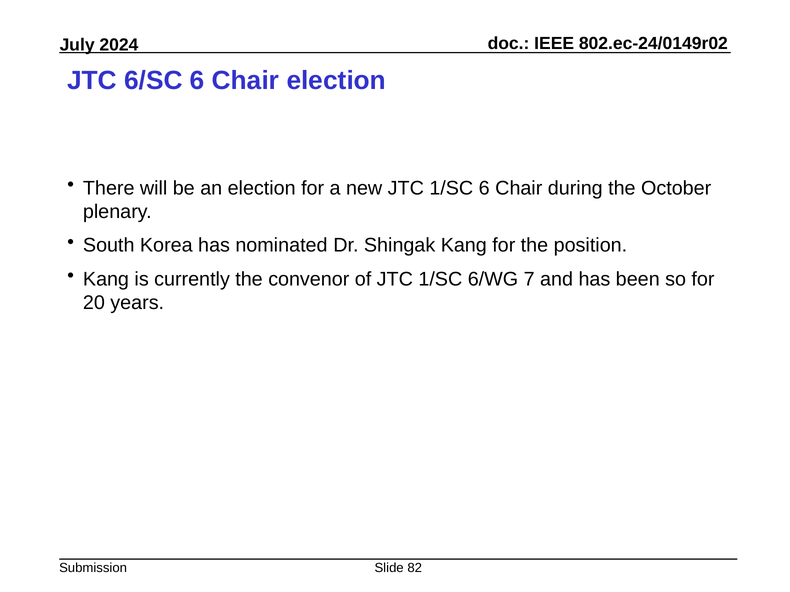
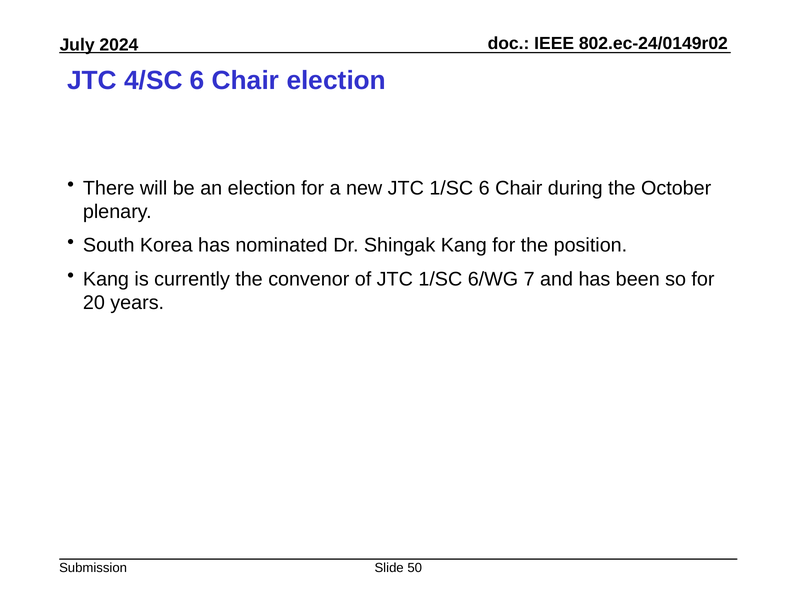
6/SC: 6/SC -> 4/SC (153, 81)
82: 82 -> 50 (415, 568)
